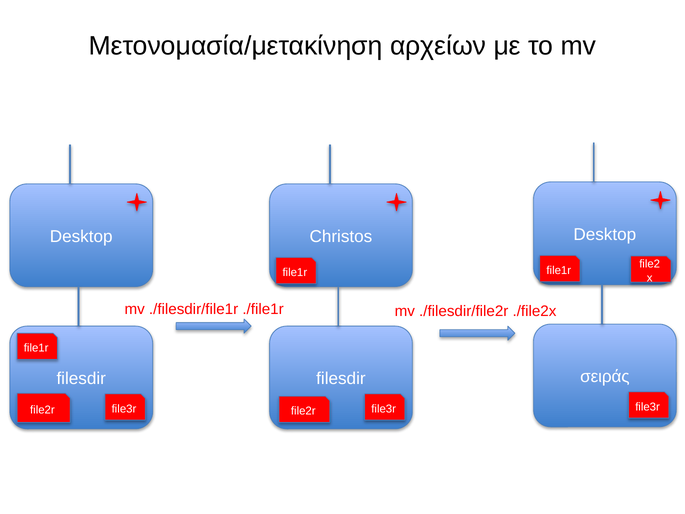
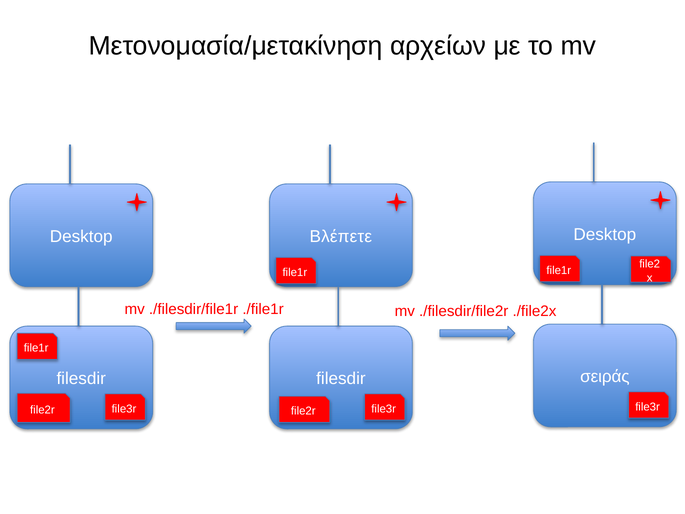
Christos: Christos -> Βλέπετε (341, 236)
